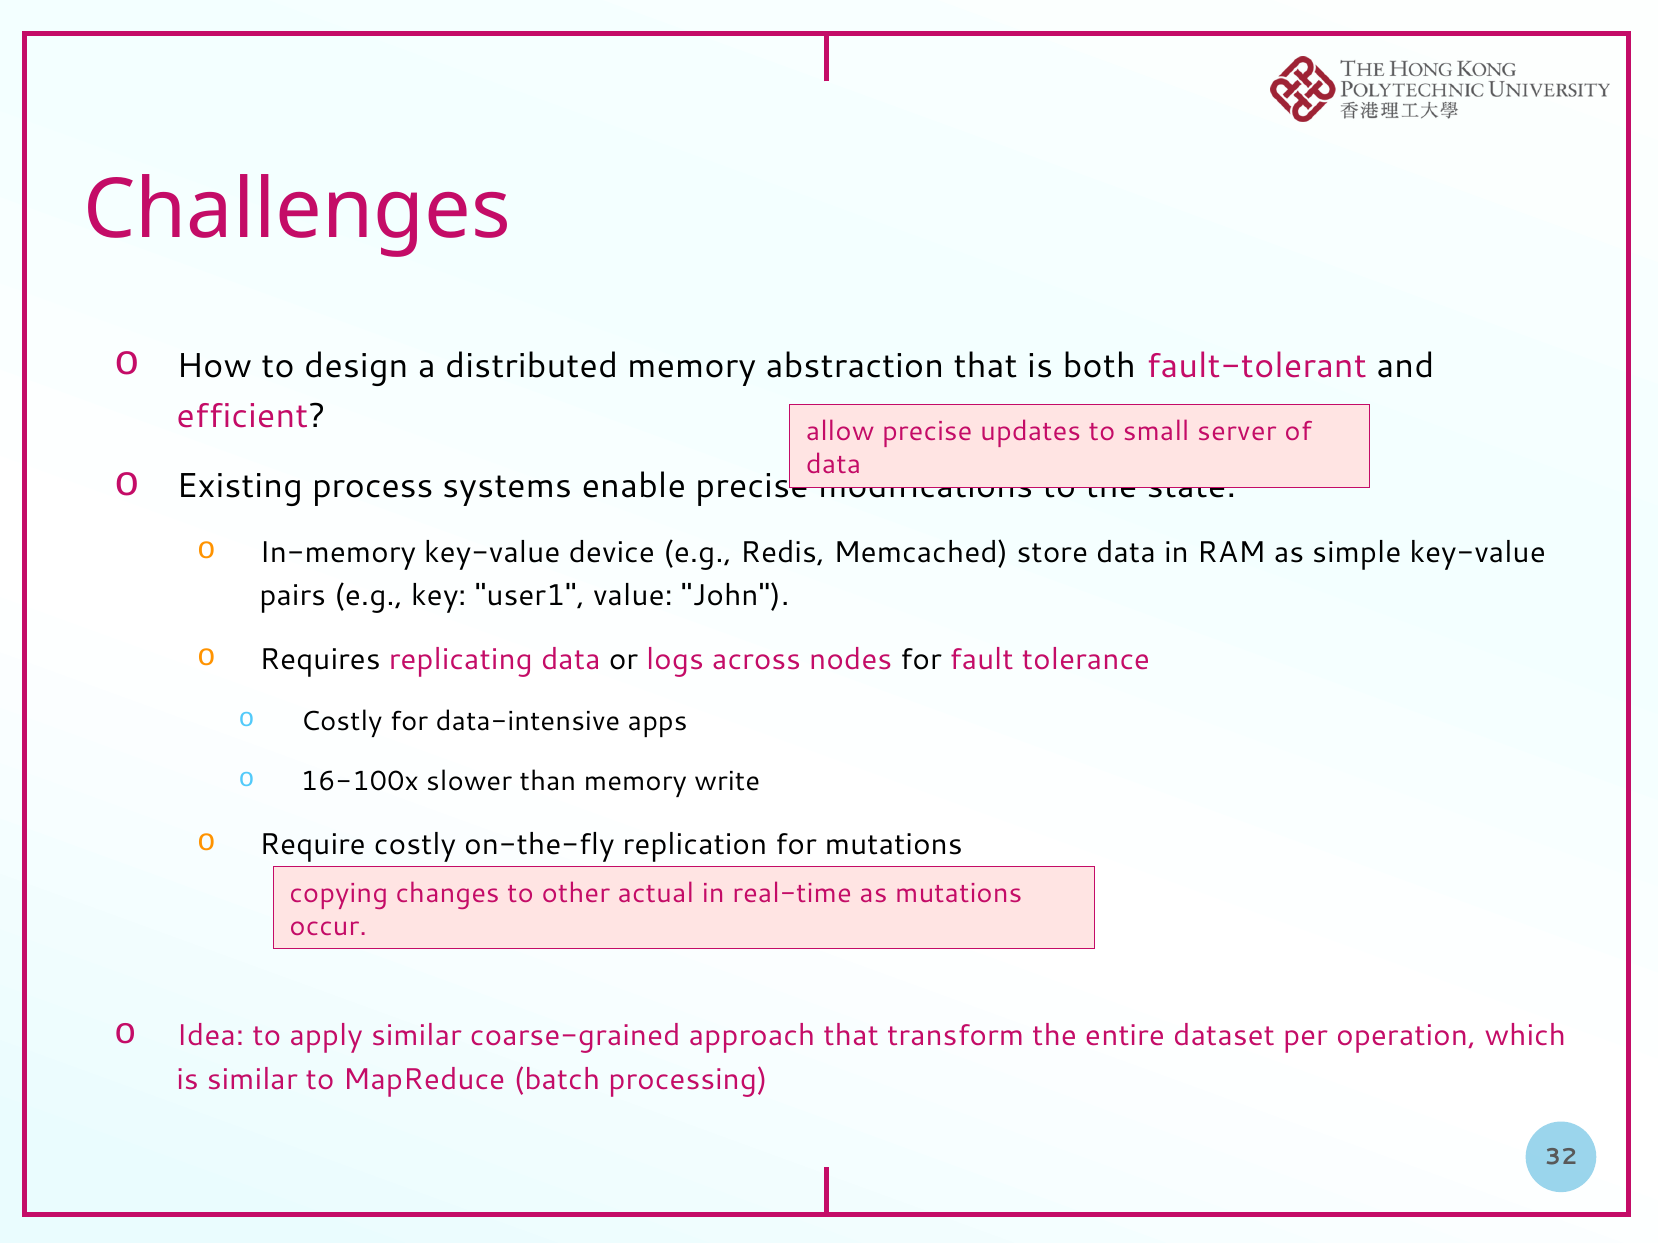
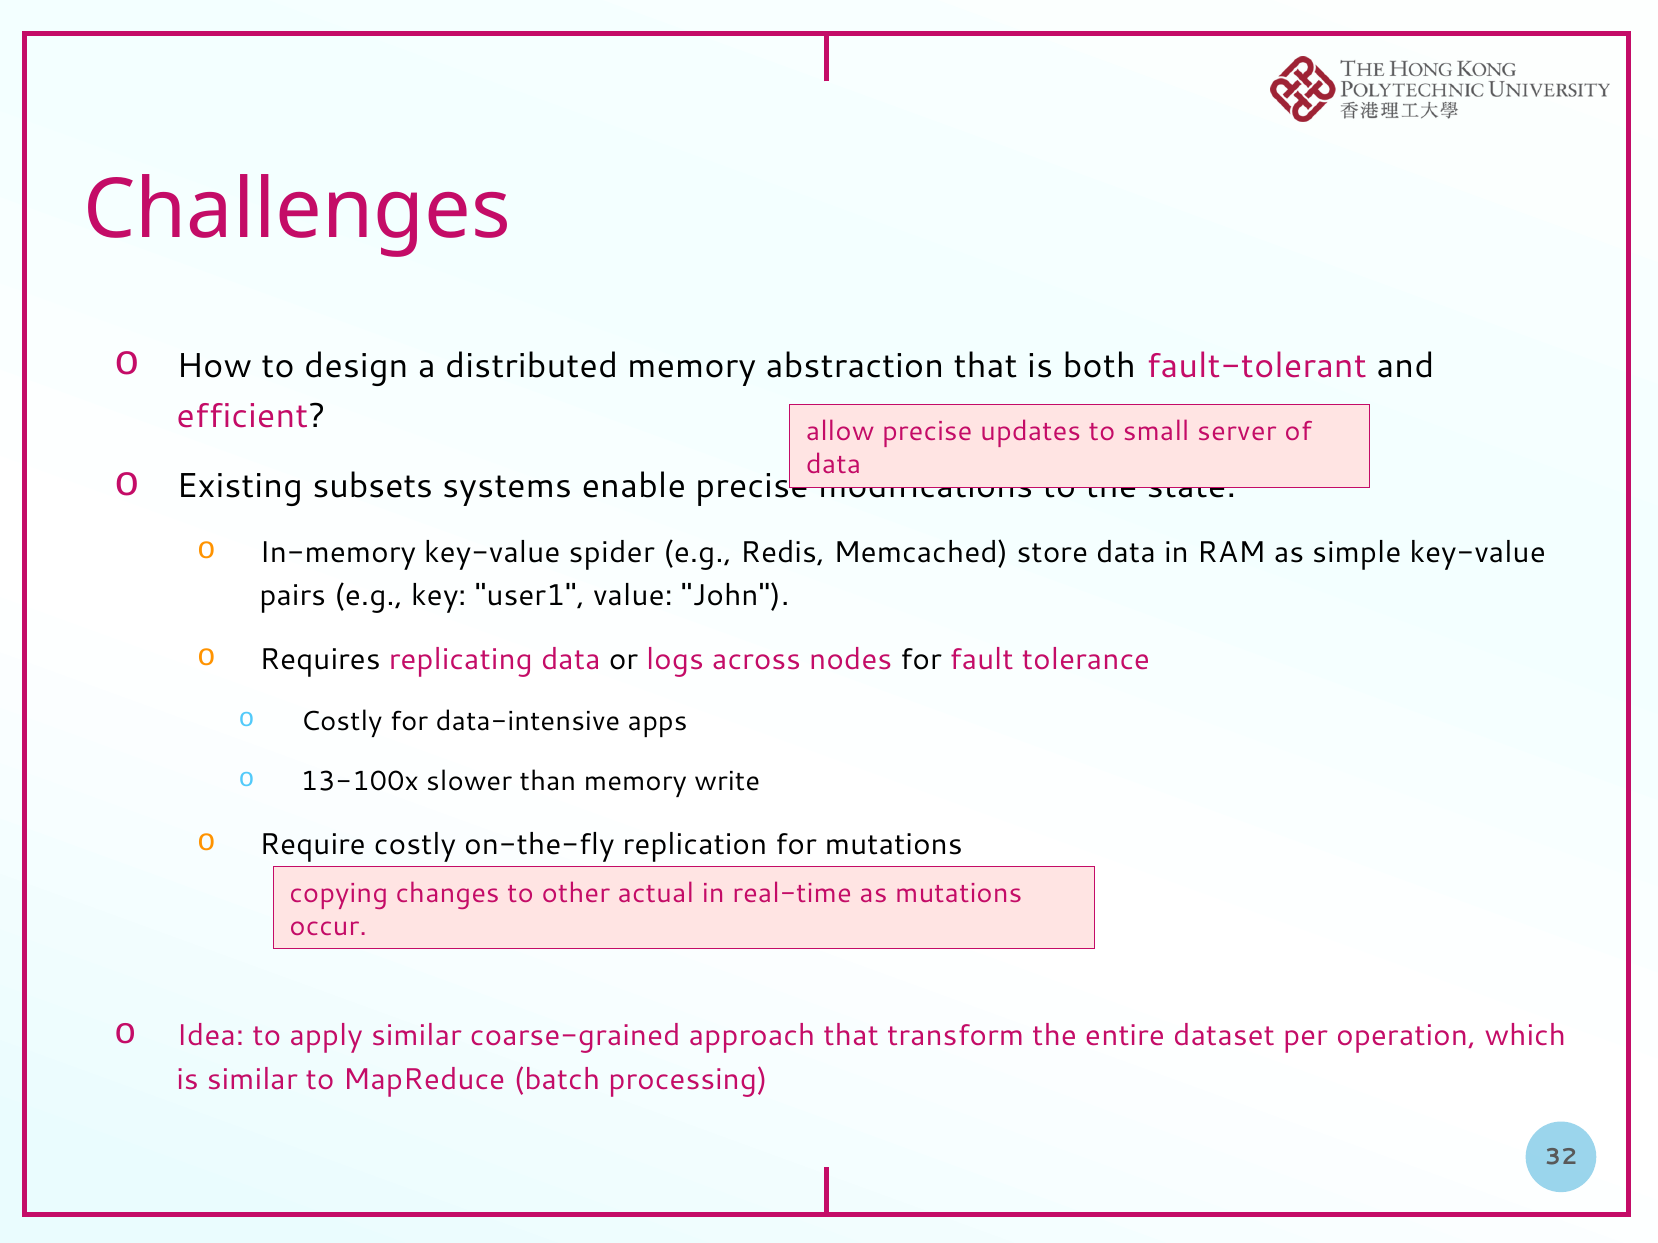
process: process -> subsets (373, 486)
device: device -> spider (612, 553)
16-100x: 16-100x -> 13-100x (360, 782)
